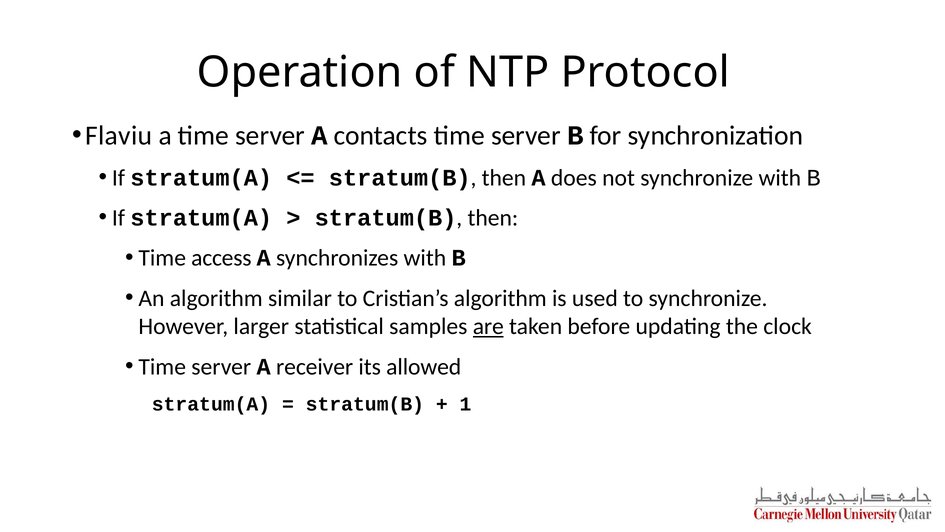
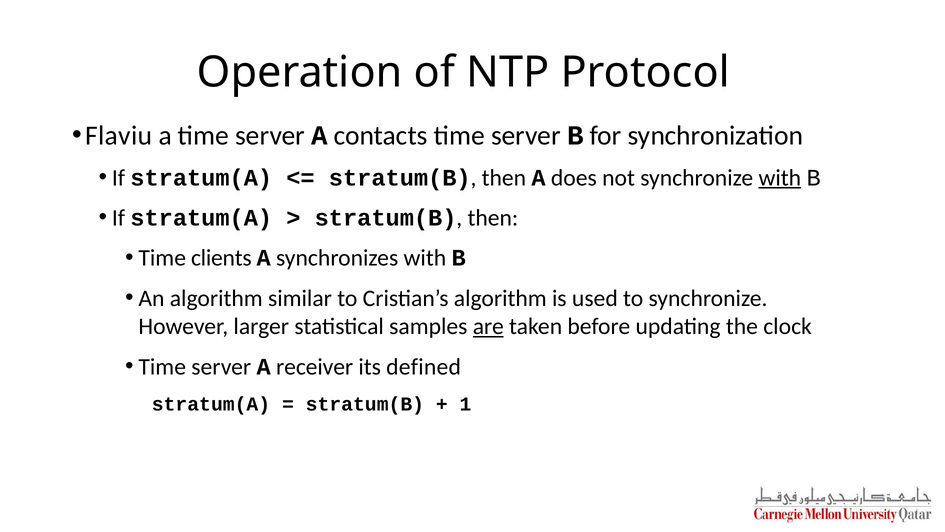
with underline: none -> present (780, 178)
access: access -> clients (221, 258)
allowed: allowed -> defined (424, 367)
